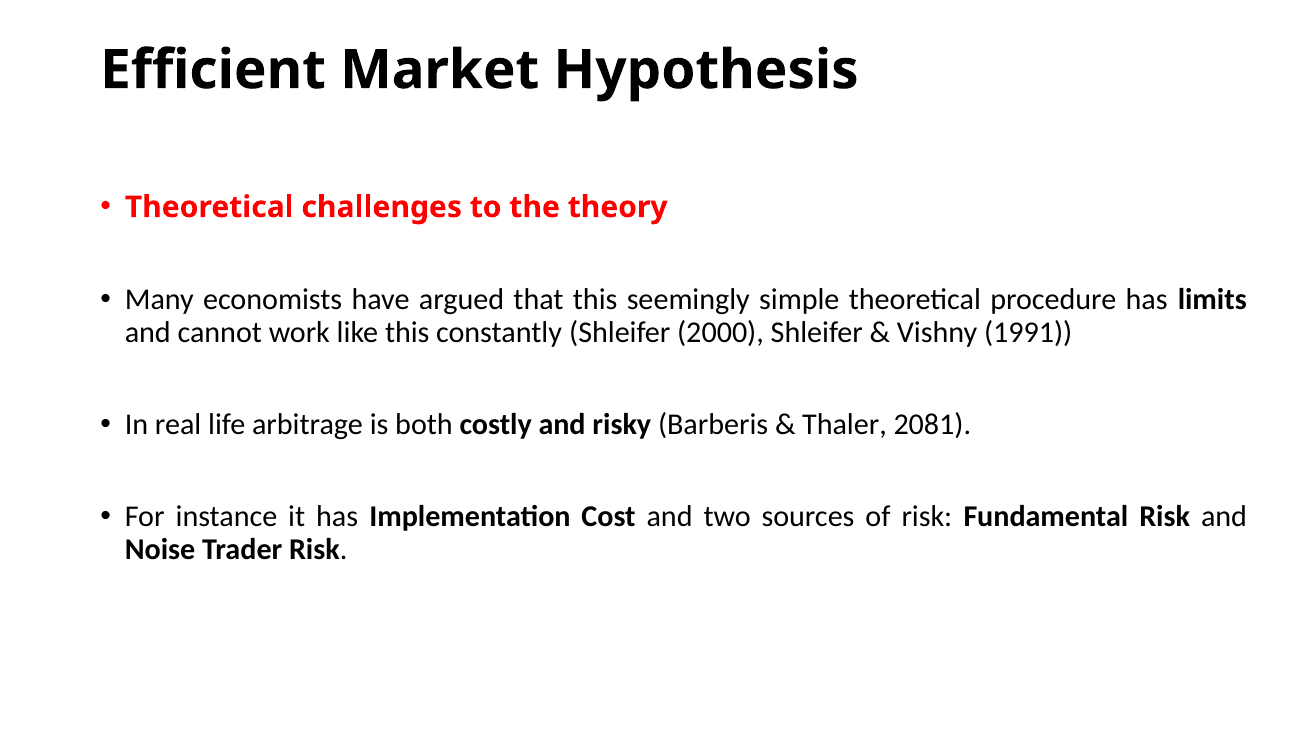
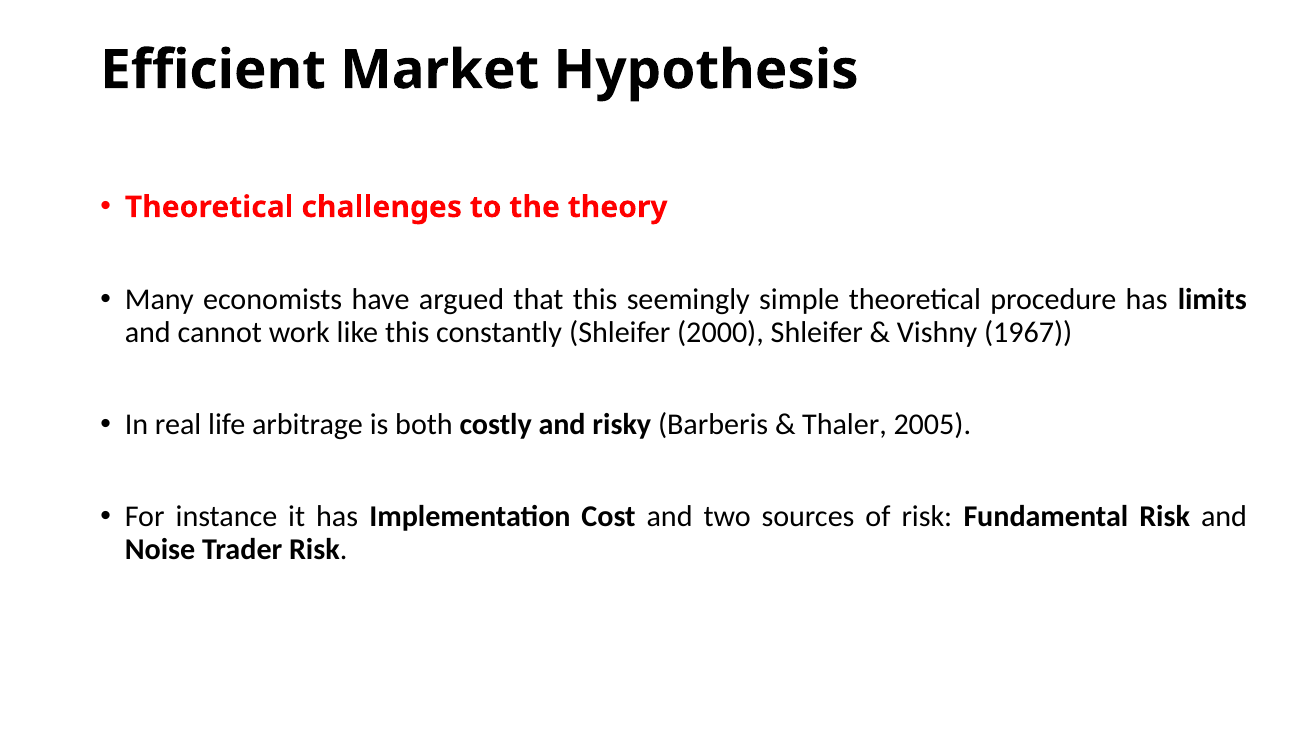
1991: 1991 -> 1967 (1028, 332)
2081: 2081 -> 2005 (932, 424)
